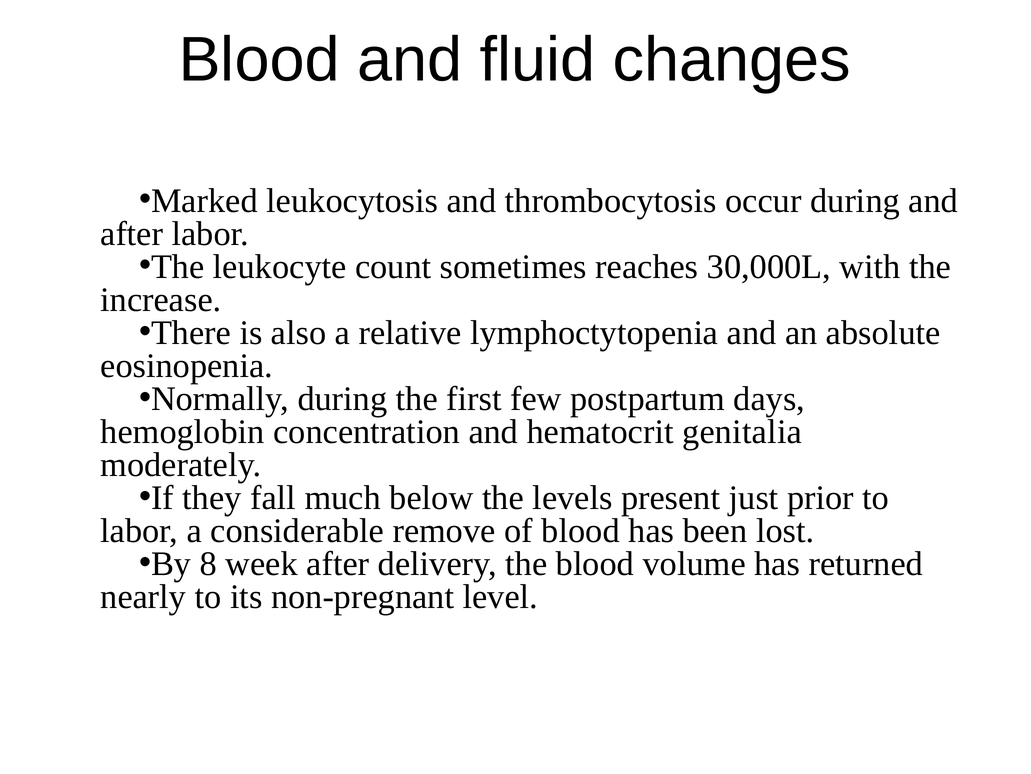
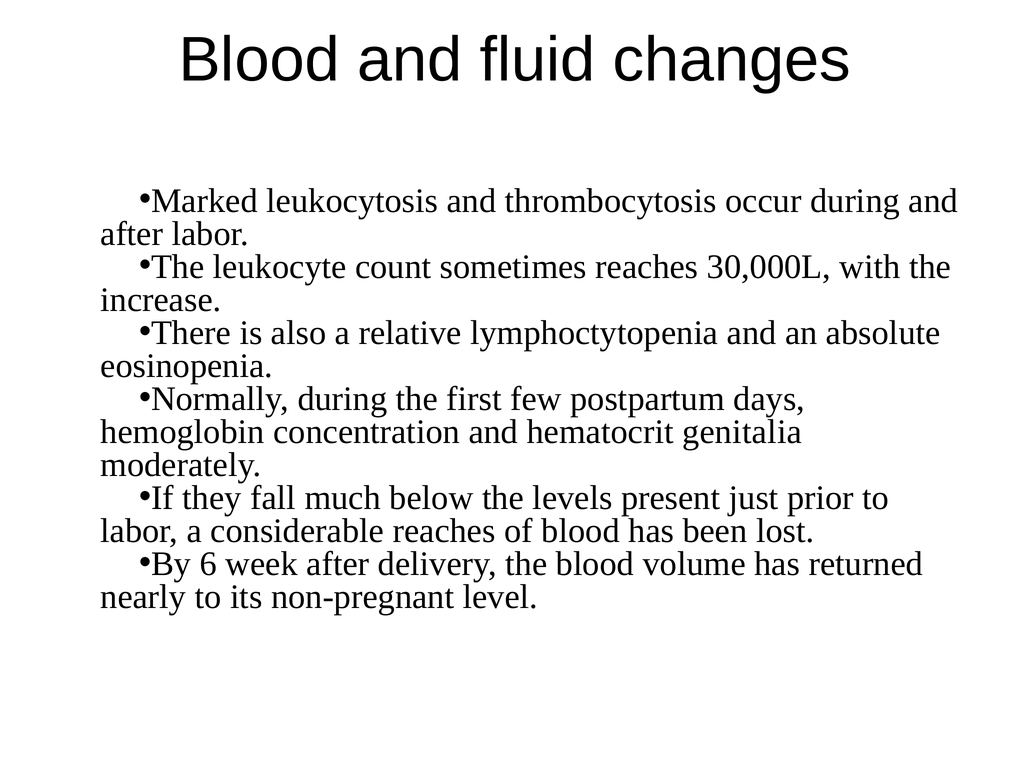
considerable remove: remove -> reaches (444, 531)
8: 8 -> 6 (208, 564)
